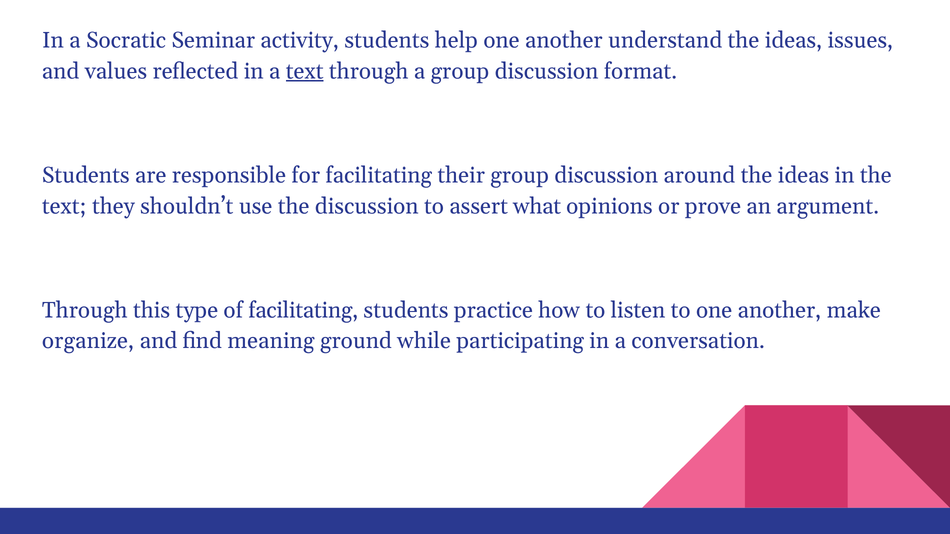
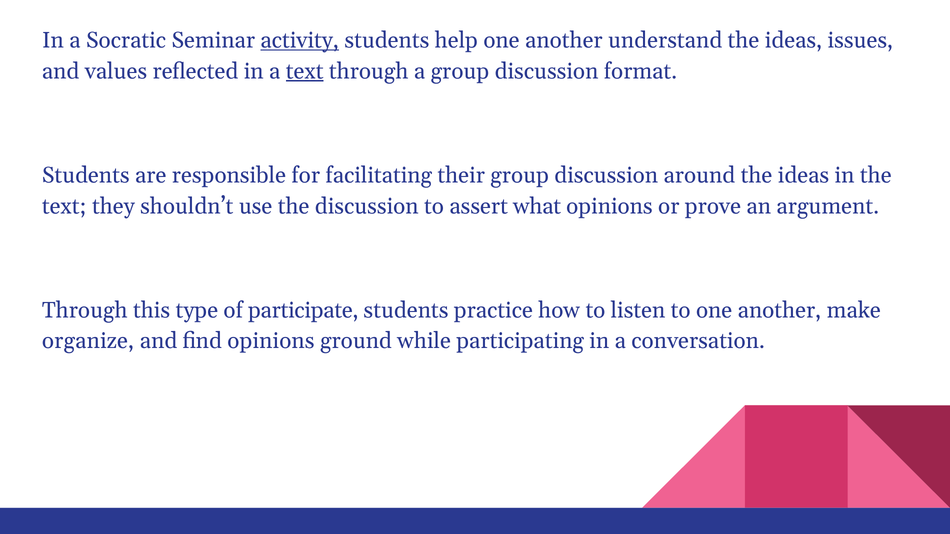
activity underline: none -> present (300, 40)
of facilitating: facilitating -> participate (303, 310)
find meaning: meaning -> opinions (271, 341)
